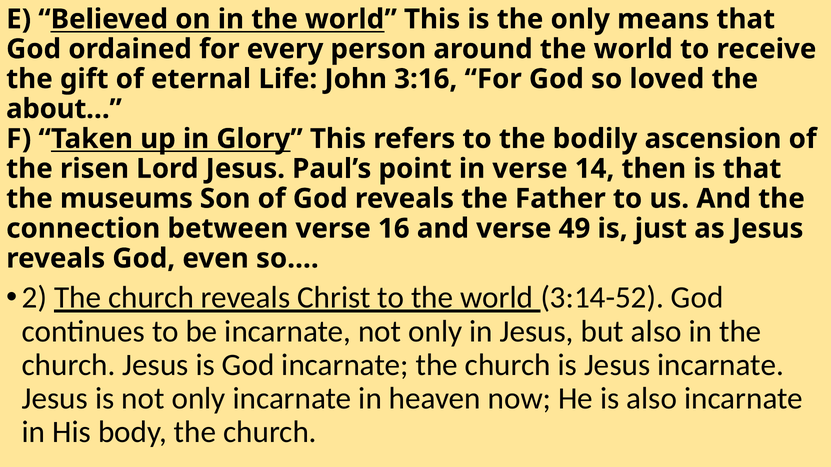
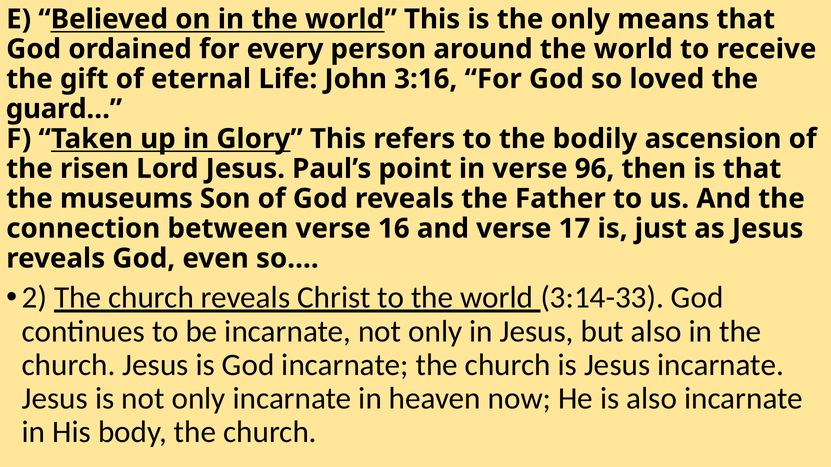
about…: about… -> guard… (64, 109)
14: 14 -> 96 (595, 169)
49: 49 -> 17 (574, 229)
3:14-52: 3:14-52 -> 3:14-33 (602, 298)
